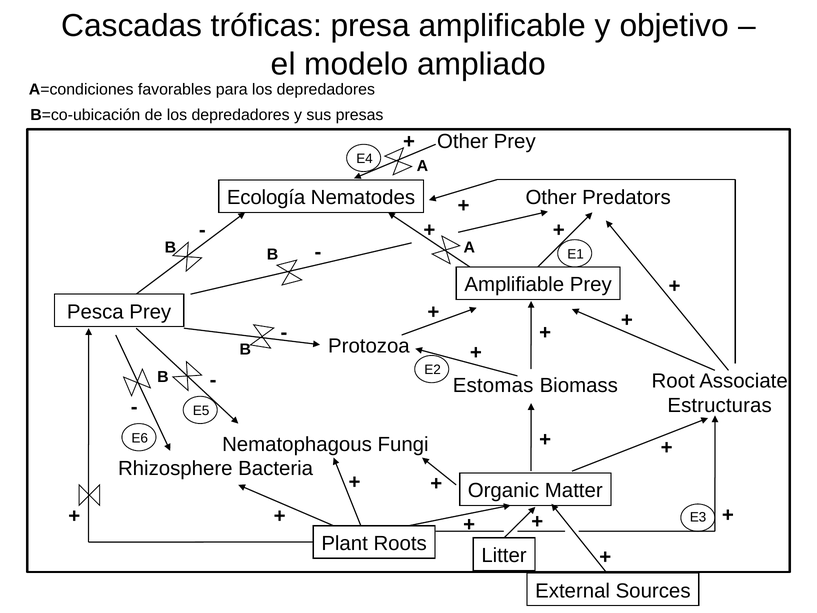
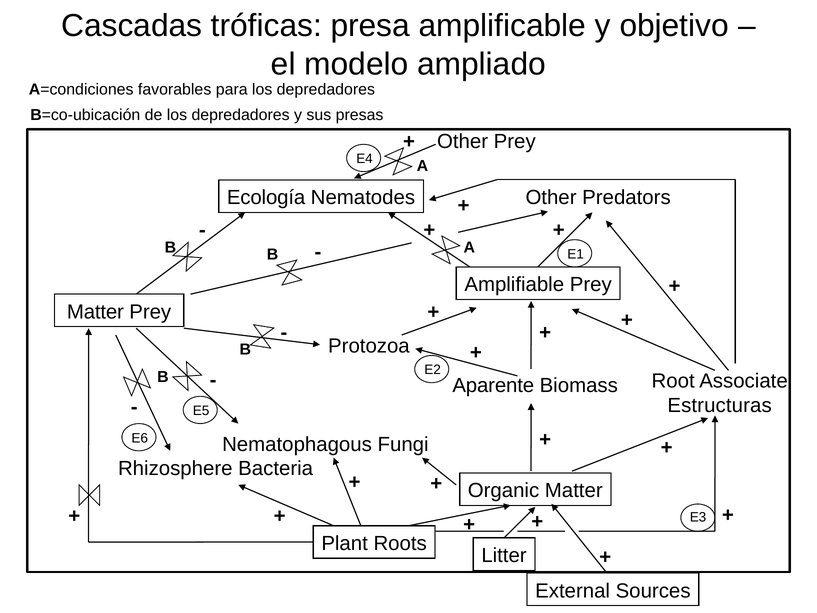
Pesca: Pesca -> Matter (95, 312)
Estomas: Estomas -> Aparente (493, 385)
